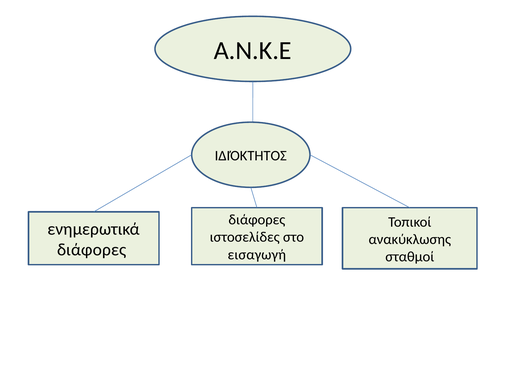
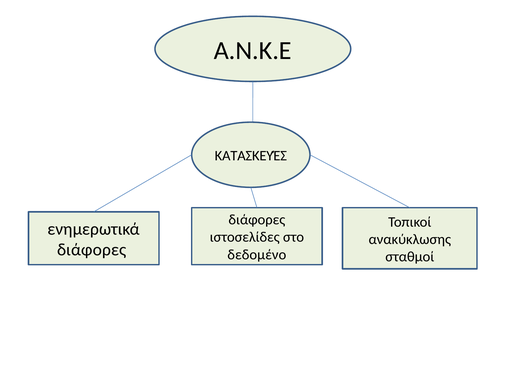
ΙΔΙΌΚΤΗΤΟΣ: ΙΔΙΌΚΤΗΤΟΣ -> ΚΑΤΑΣΚΕΥΈΣ (251, 156)
εισαγωγή: εισαγωγή -> δεδομένο (257, 255)
